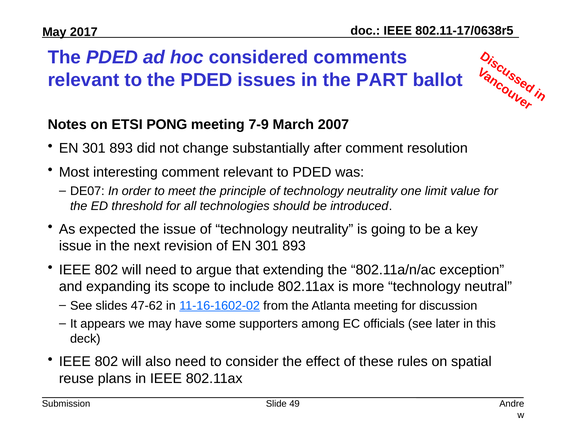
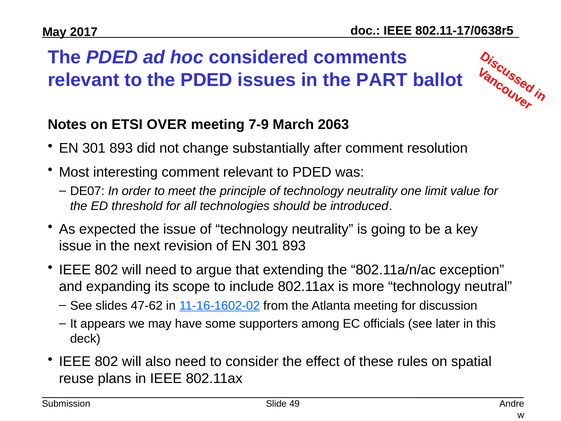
PONG: PONG -> OVER (167, 124)
2007: 2007 -> 2063 (333, 124)
